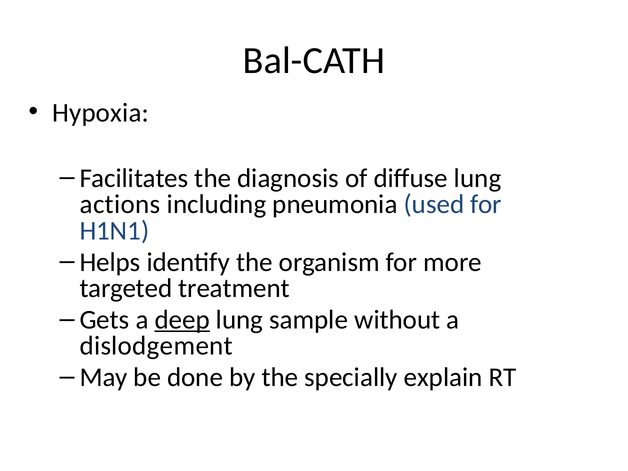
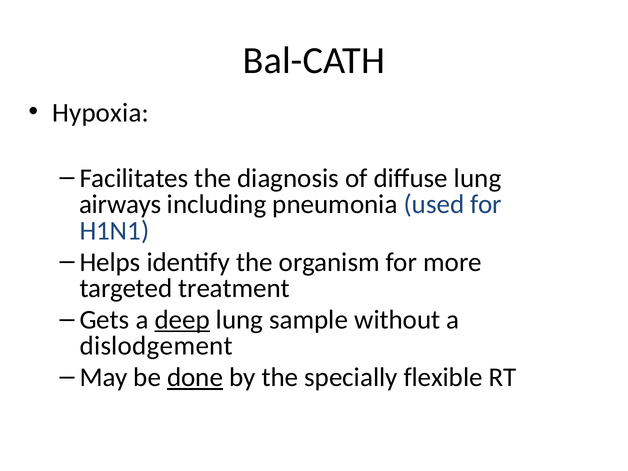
actions: actions -> airways (120, 204)
done underline: none -> present (195, 377)
explain: explain -> flexible (443, 377)
